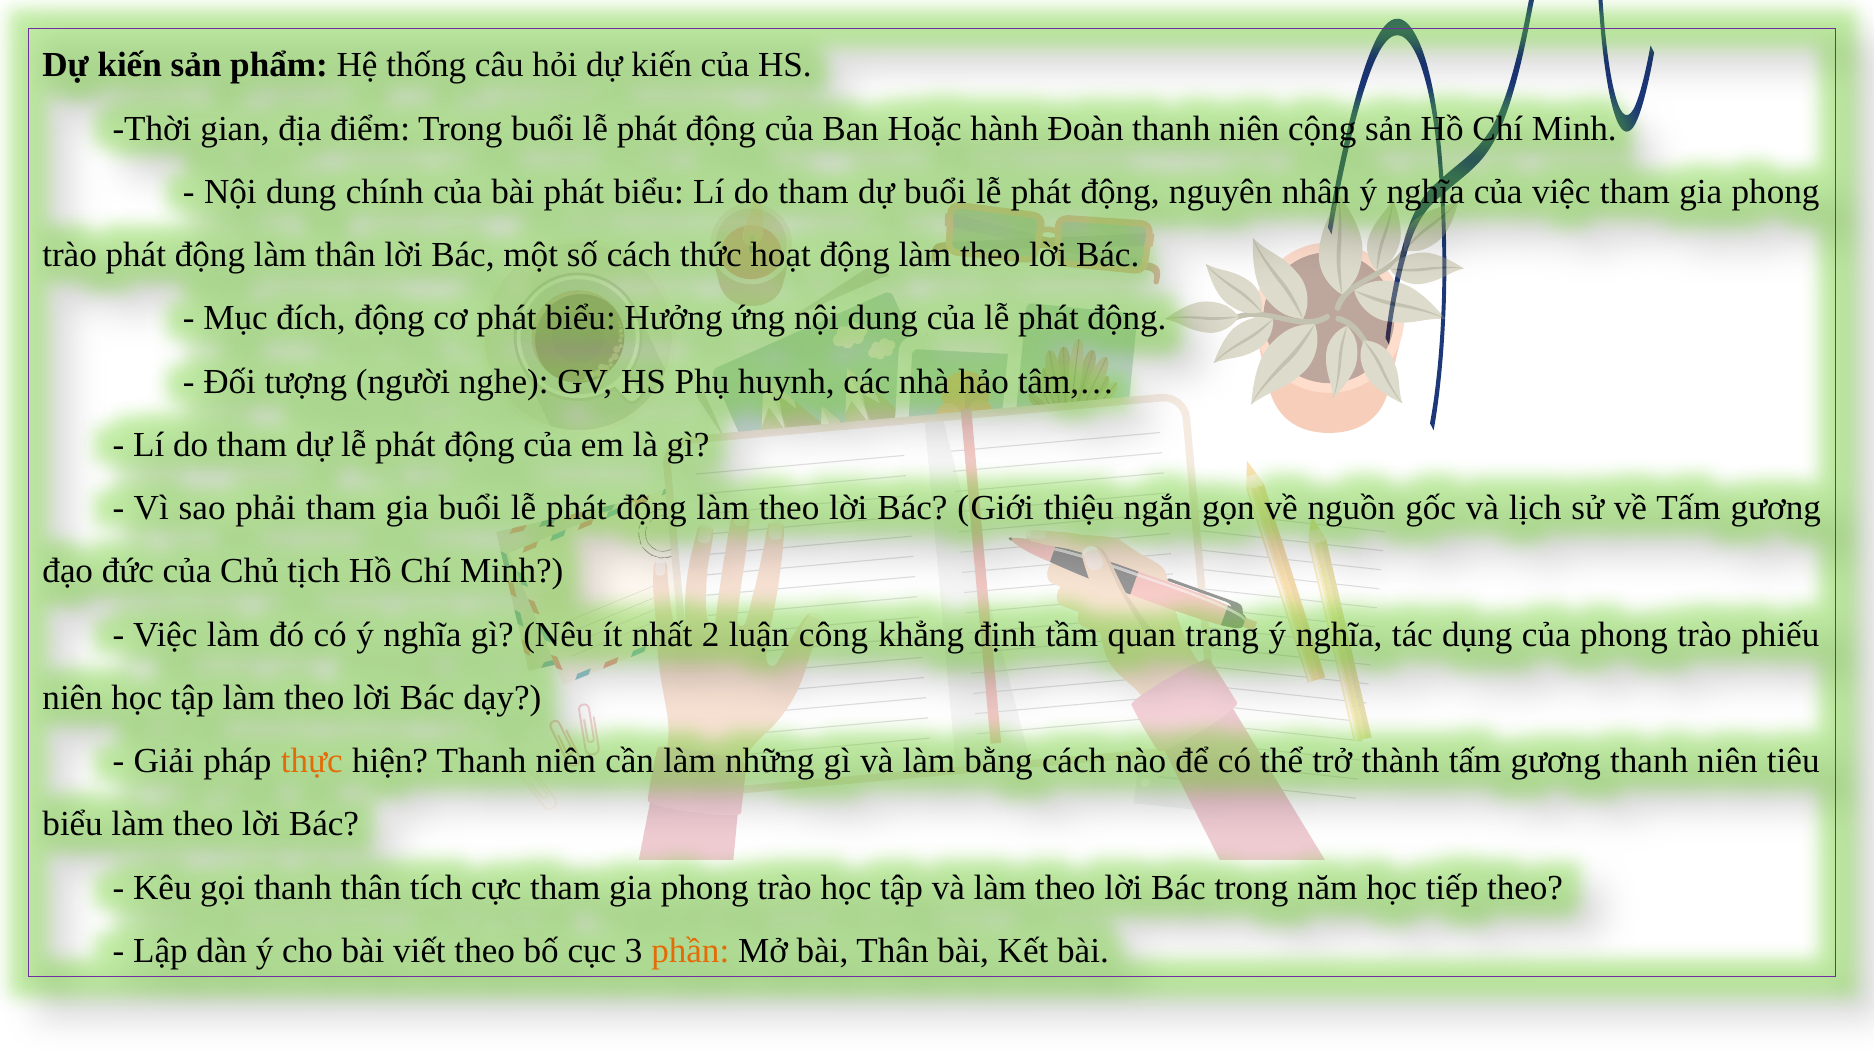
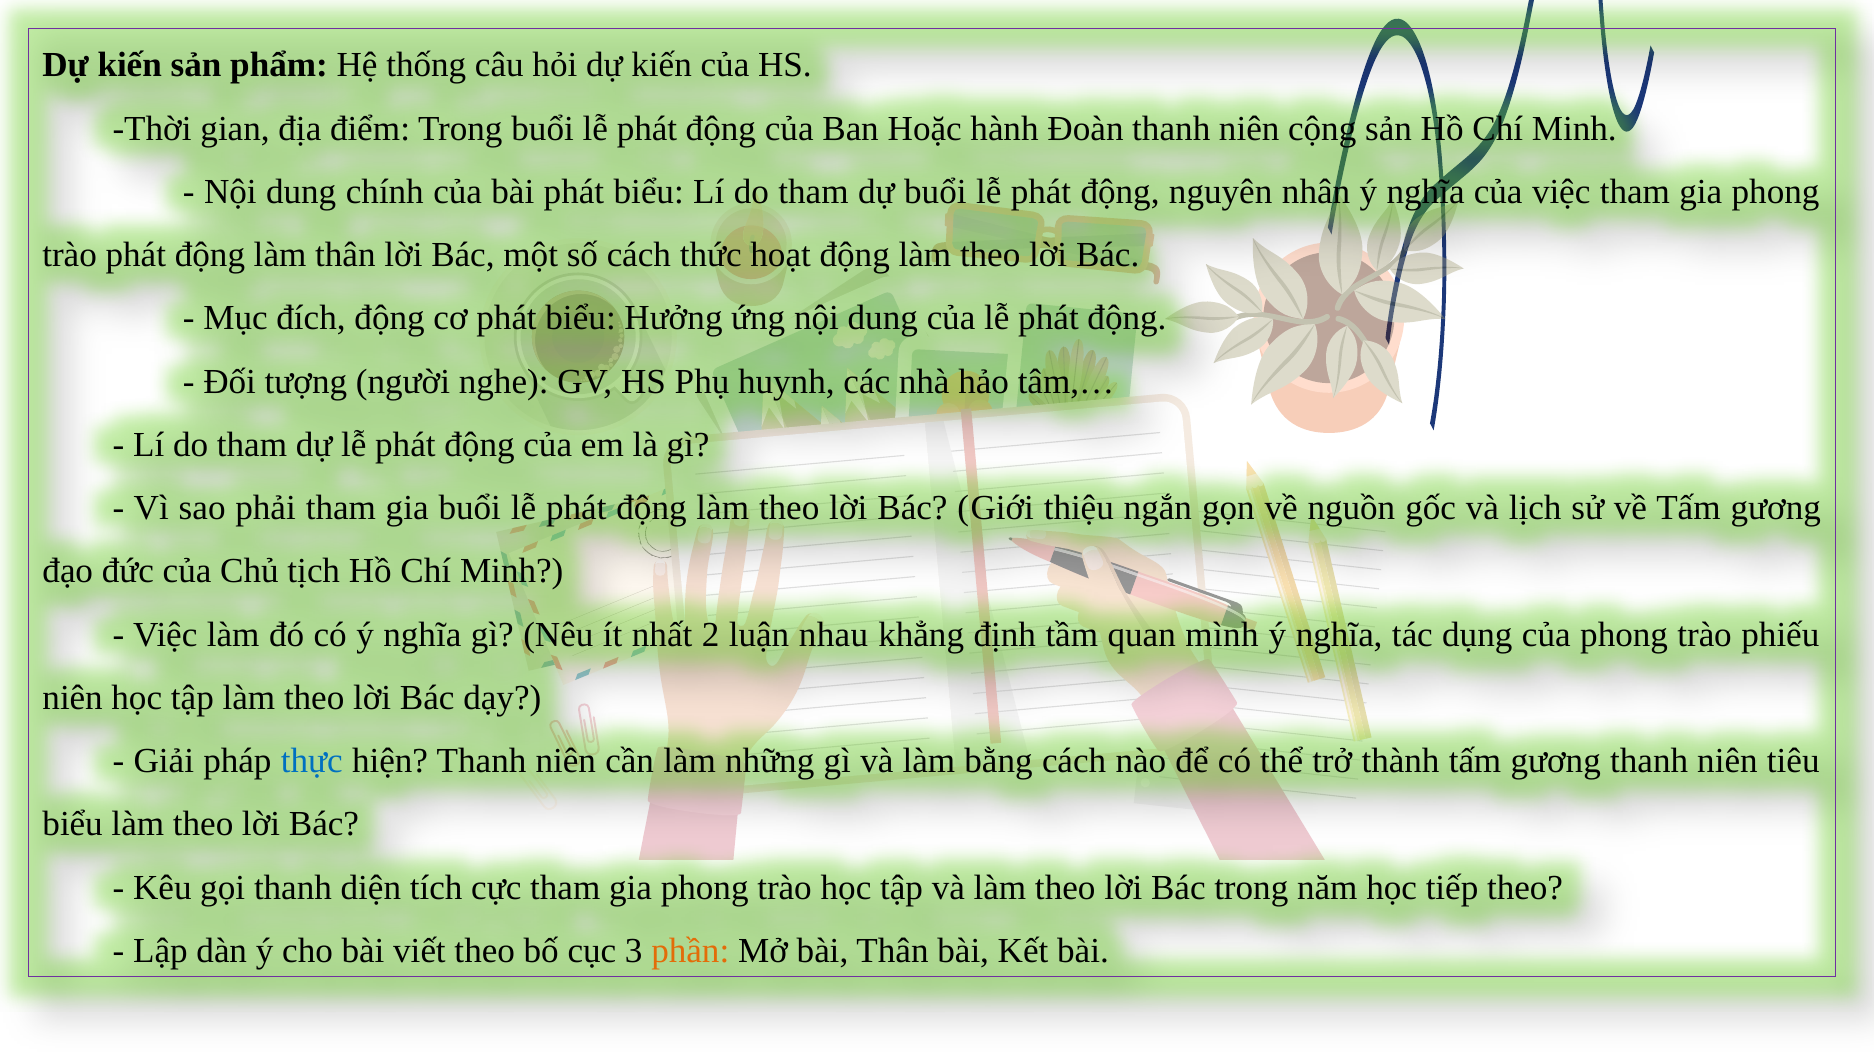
công: công -> nhau (834, 635)
trang: trang -> mình (1222, 635)
thực colour: orange -> blue (312, 761)
thanh thân: thân -> diện (371, 888)
